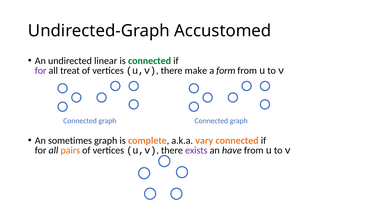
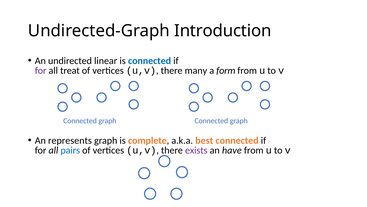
Accustomed: Accustomed -> Introduction (223, 31)
connected colour: green -> blue (150, 61)
make: make -> many (196, 70)
sometimes: sometimes -> represents (70, 140)
vary: vary -> best (204, 140)
pairs colour: orange -> blue (70, 150)
